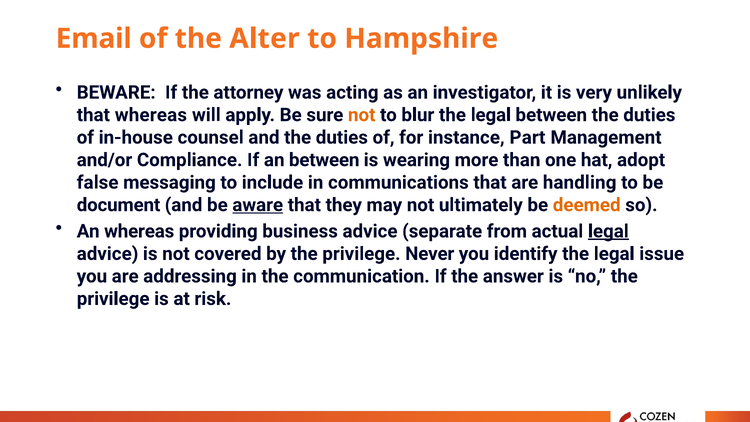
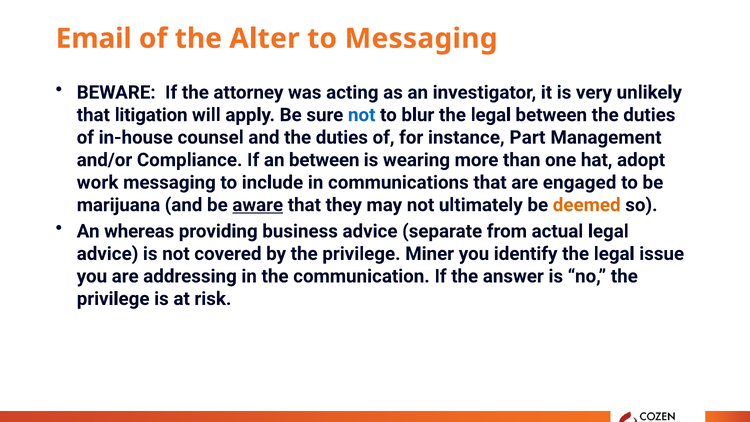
to Hampshire: Hampshire -> Messaging (421, 39)
that whereas: whereas -> litigation (151, 115)
not colour: orange -> blue (362, 115)
false: false -> work (98, 182)
handling: handling -> engaged (580, 182)
document: document -> marijuana (118, 205)
legal underline: present -> none (608, 231)
Never: Never -> Miner (430, 254)
